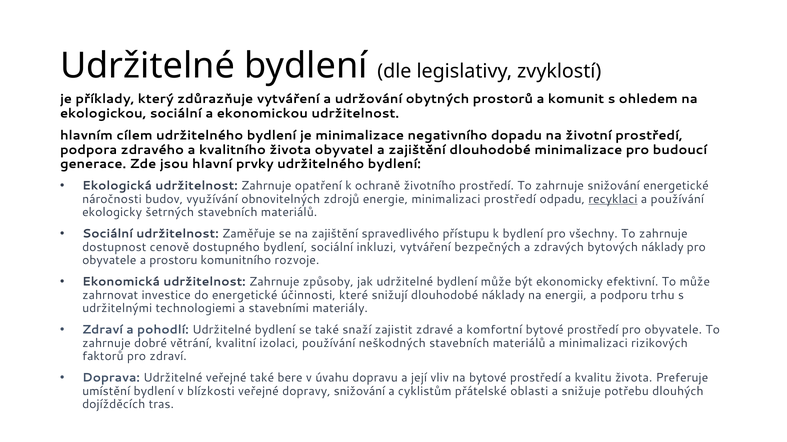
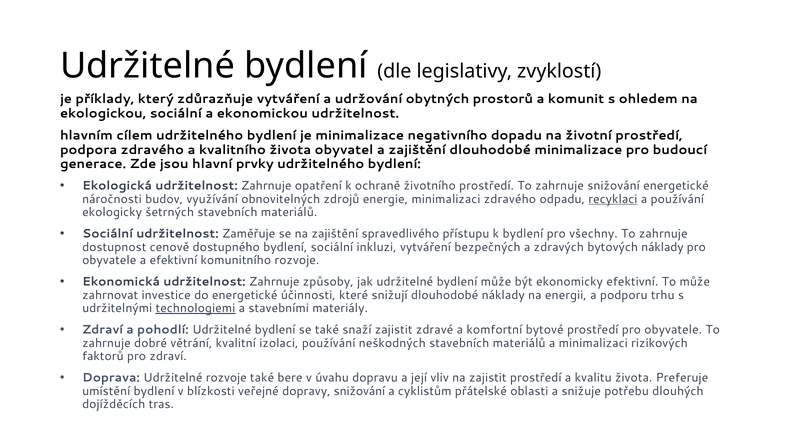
minimalizaci prostředí: prostředí -> zdravého (510, 199)
a prostoru: prostoru -> efektivní (173, 261)
technologiemi underline: none -> present (195, 309)
Udržitelné veřejné: veřejné -> rozvoje (226, 378)
na bytové: bytové -> zajistit (488, 378)
